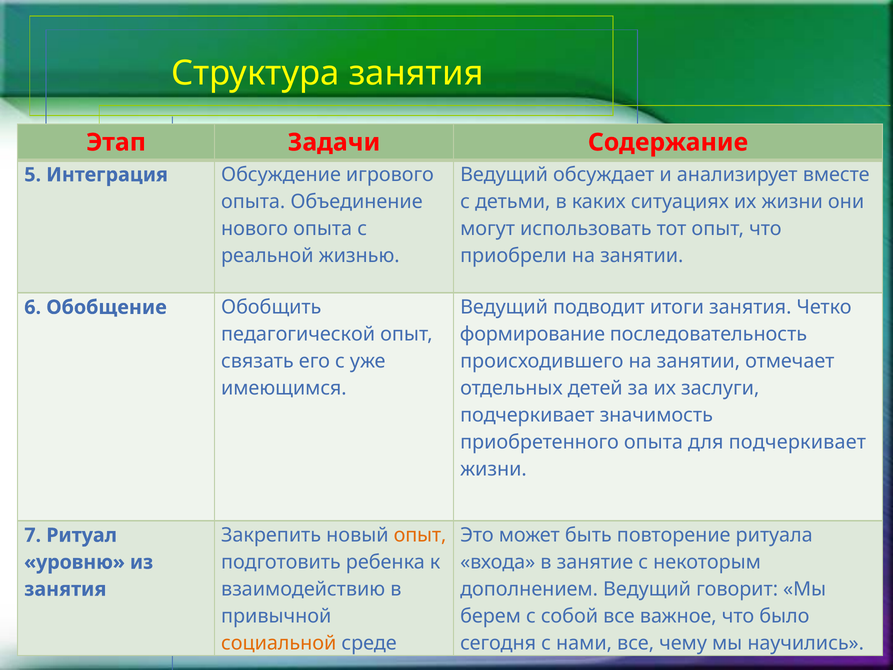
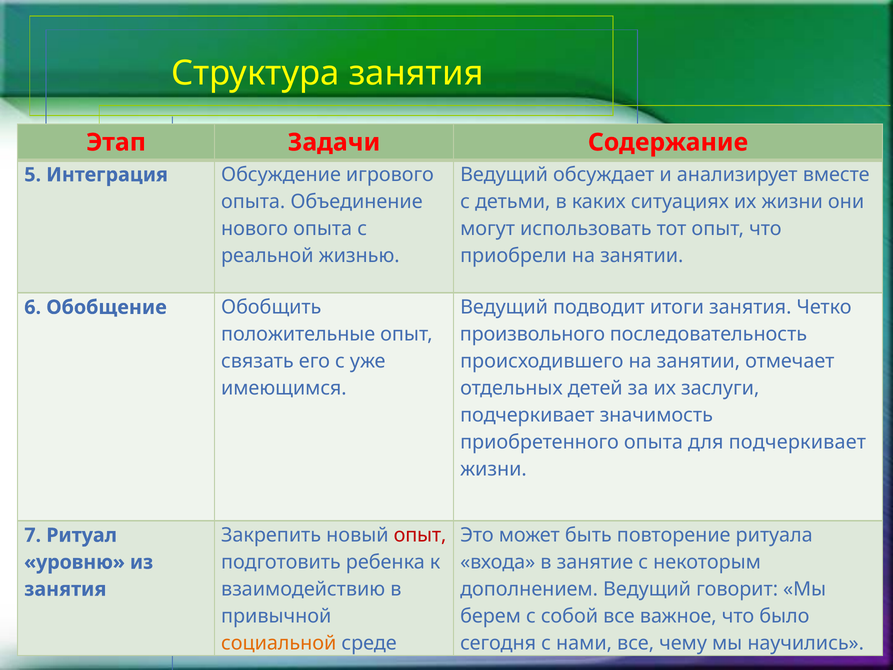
педагогической: педагогической -> положительные (298, 334)
формирование: формирование -> произвольного (533, 334)
опыт colour: orange -> red (420, 535)
